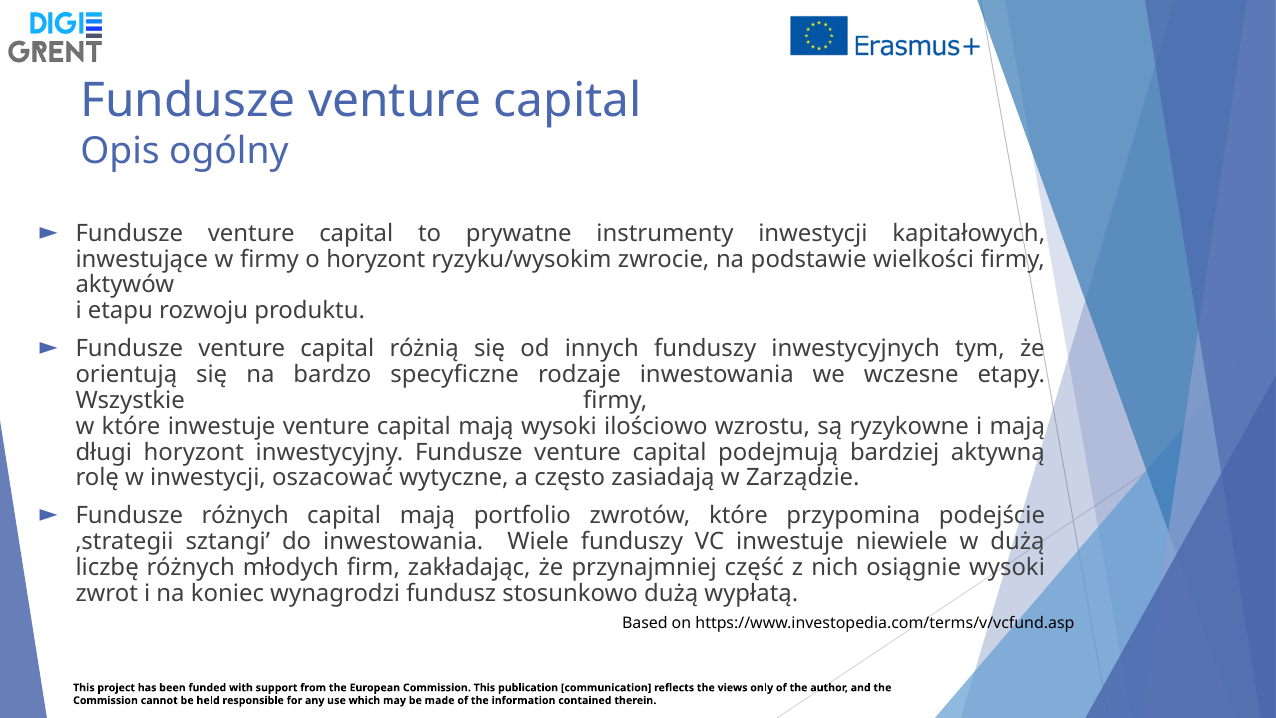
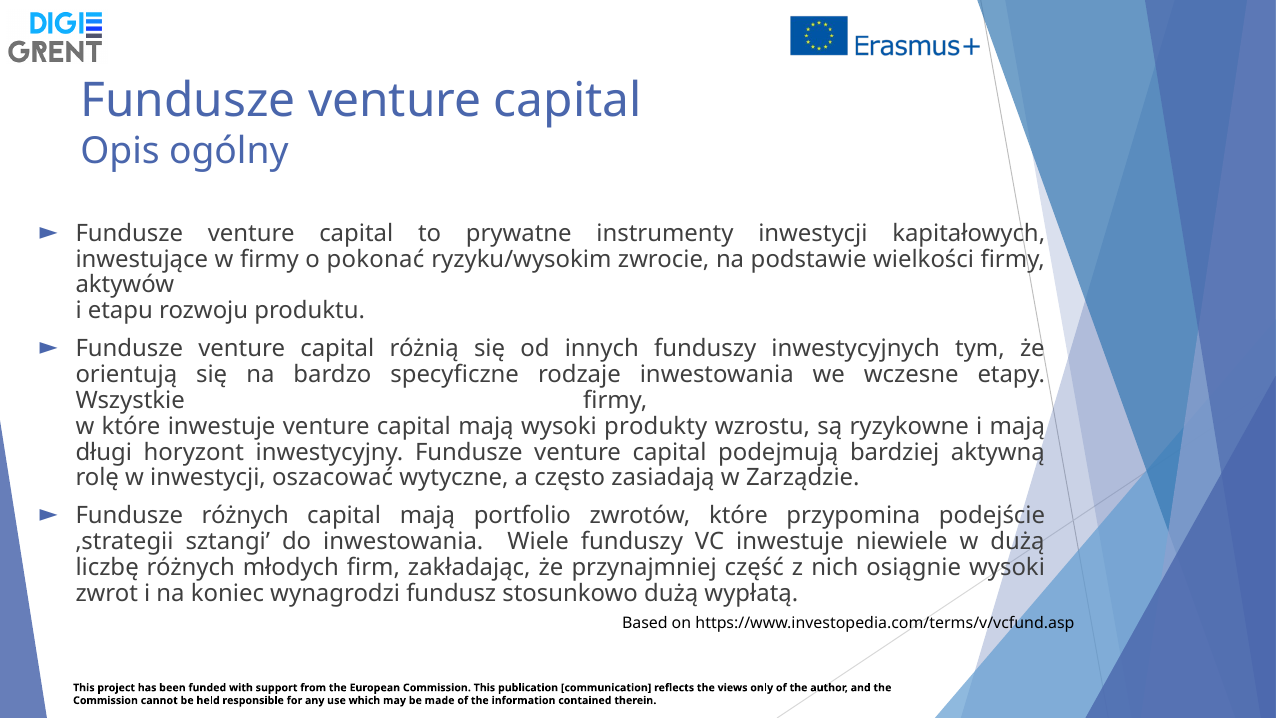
o horyzont: horyzont -> pokonać (376, 259)
ilościowo: ilościowo -> produkty (656, 426)
